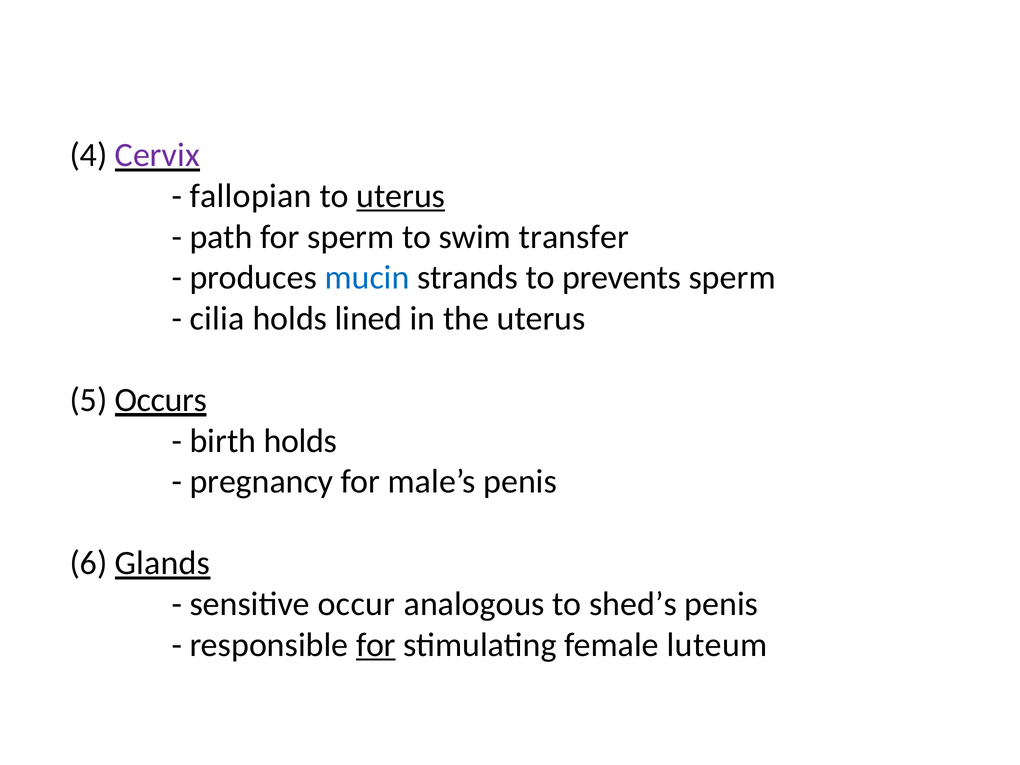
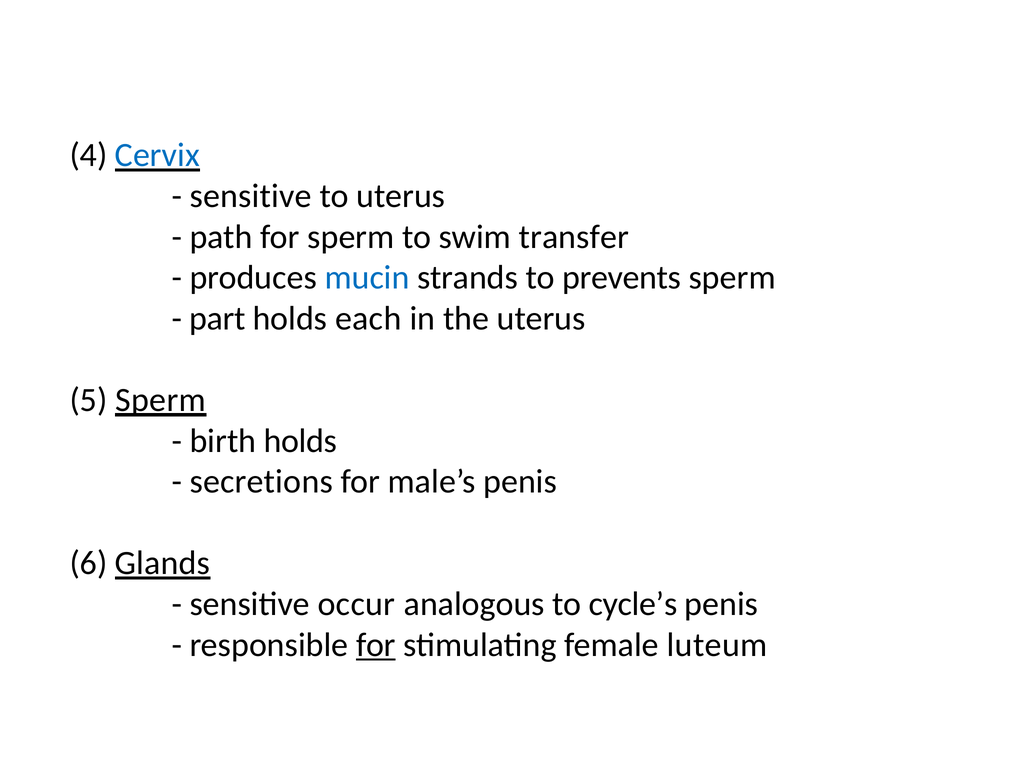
Cervix colour: purple -> blue (157, 155)
fallopian: fallopian -> sensitive (251, 196)
uterus underline: present -> none (401, 196)
cilia: cilia -> part (217, 318)
lined: lined -> each (368, 318)
5 Occurs: Occurs -> Sperm (160, 400)
pregnancy: pregnancy -> secretions (261, 482)
shed’s: shed’s -> cycle’s (633, 604)
